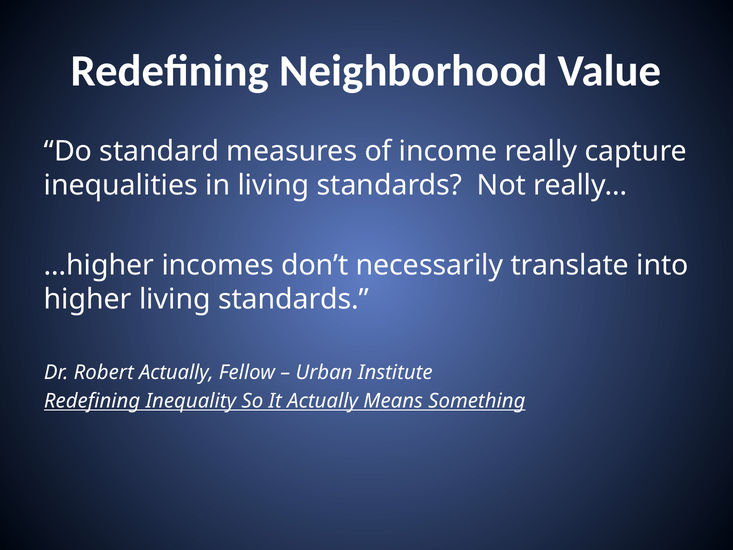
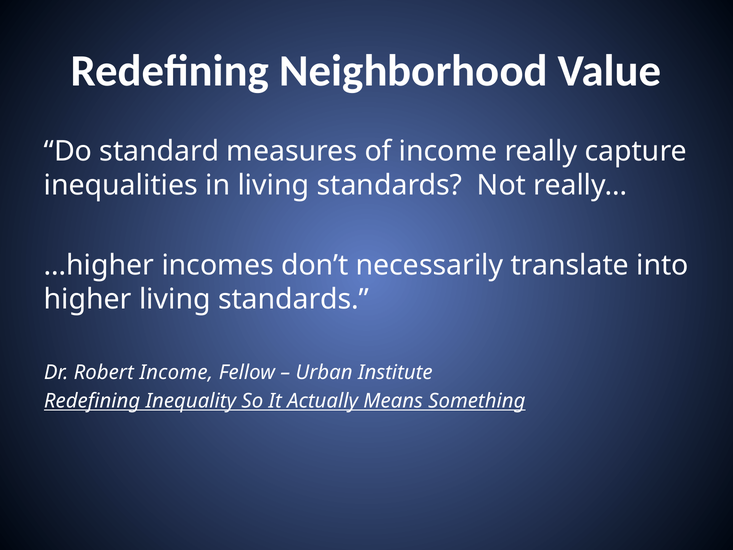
Robert Actually: Actually -> Income (176, 372)
